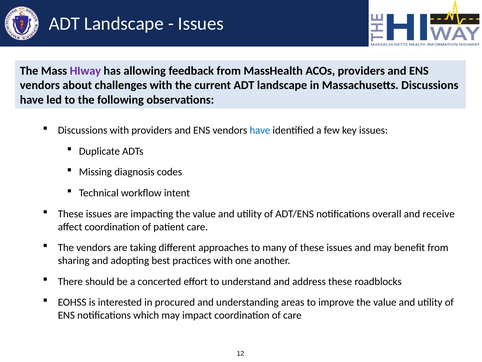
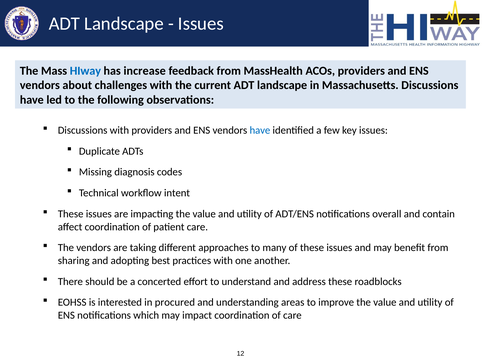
HIway colour: purple -> blue (85, 71)
allowing: allowing -> increase (145, 71)
receive: receive -> contain (439, 214)
